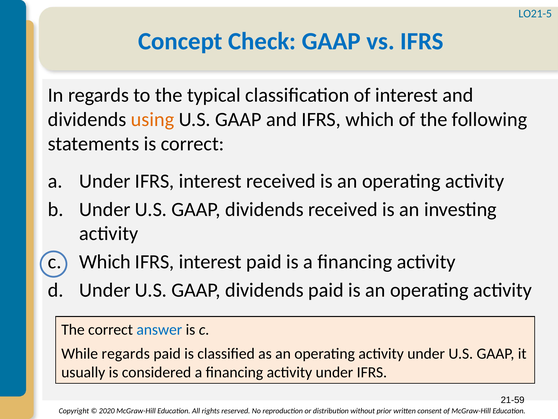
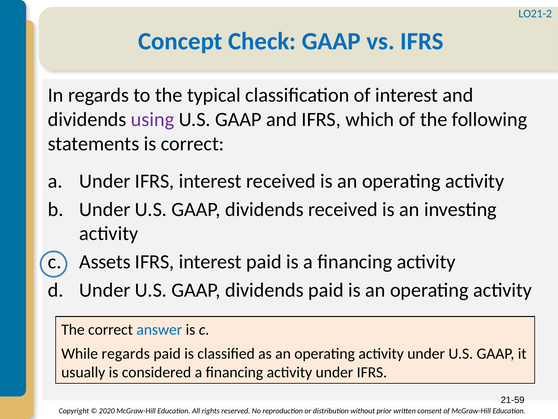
LO21-5: LO21-5 -> LO21-2 (535, 14)
using colour: orange -> purple (153, 119)
c Which: Which -> Assets (105, 262)
